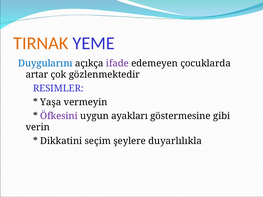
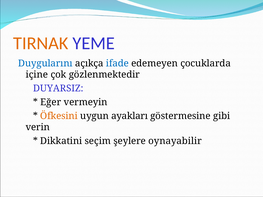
ifade colour: purple -> blue (117, 63)
artar: artar -> içine (37, 75)
RESIMLER: RESIMLER -> DUYARSIZ (58, 89)
Yaşa: Yaşa -> Eğer (51, 102)
Öfkesini colour: purple -> orange (59, 116)
duyarlılıkla: duyarlılıkla -> oynayabilir (175, 141)
